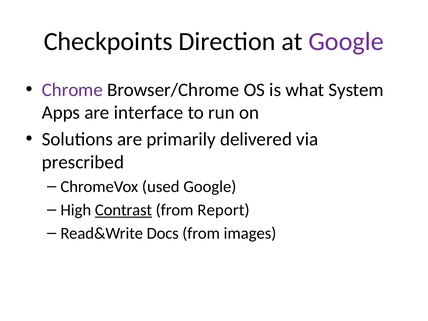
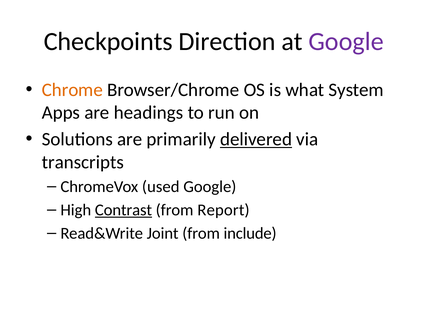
Chrome colour: purple -> orange (72, 90)
interface: interface -> headings (148, 113)
delivered underline: none -> present (256, 139)
prescribed: prescribed -> transcripts (83, 162)
Docs: Docs -> Joint (163, 233)
images: images -> include (250, 233)
